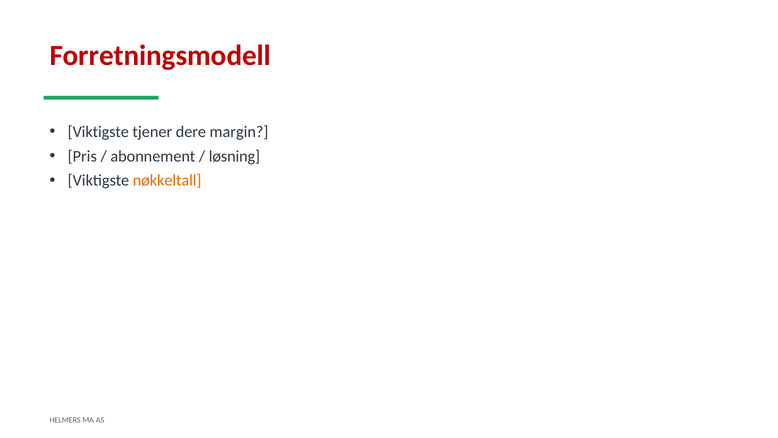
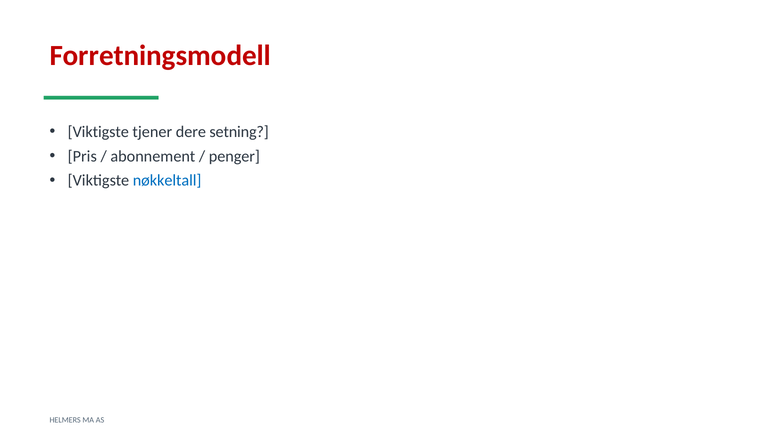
margin: margin -> setning (239, 132)
løsning: løsning -> penger (234, 156)
nøkkeltall colour: orange -> blue (167, 180)
